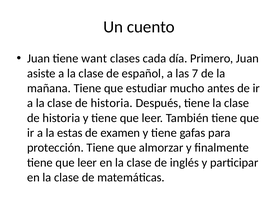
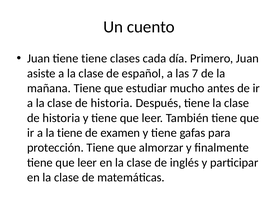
tiene want: want -> tiene (94, 58)
la estas: estas -> tiene (70, 132)
